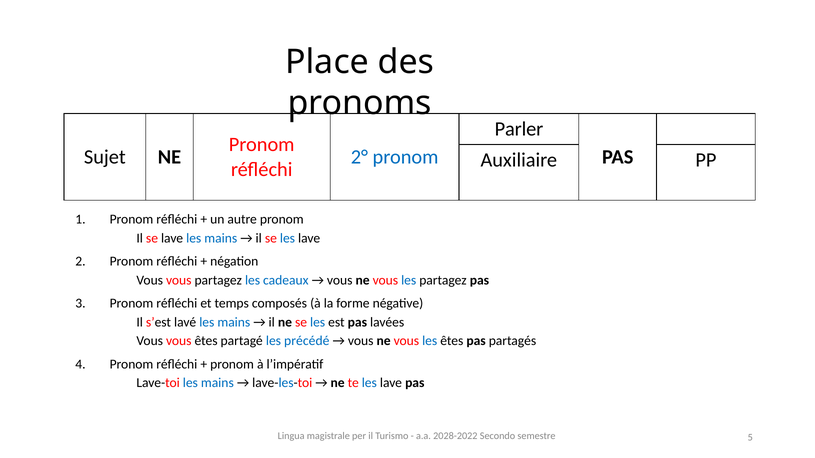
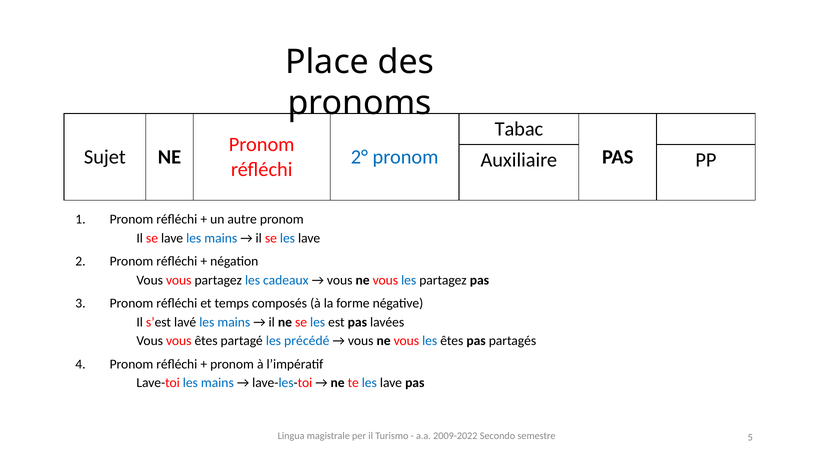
Parler: Parler -> Tabac (519, 129)
2028-2022: 2028-2022 -> 2009-2022 (455, 436)
